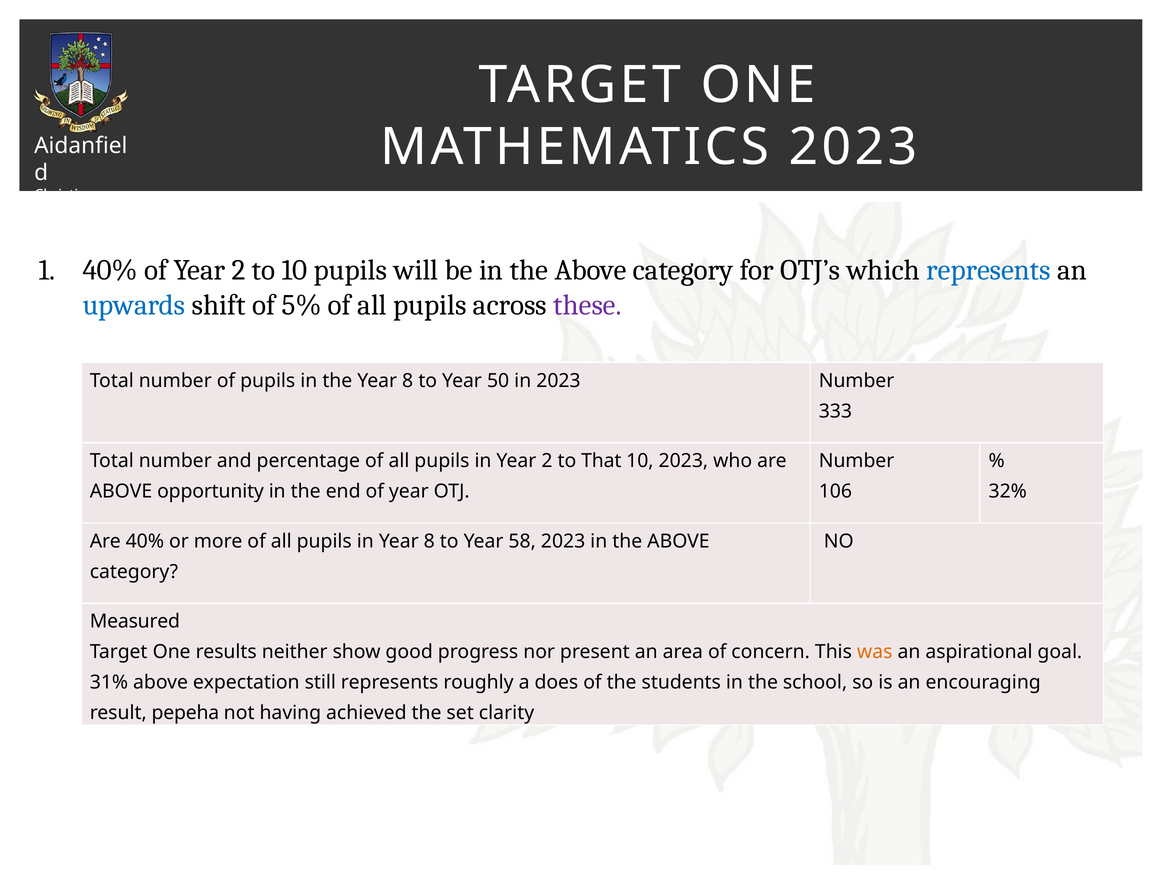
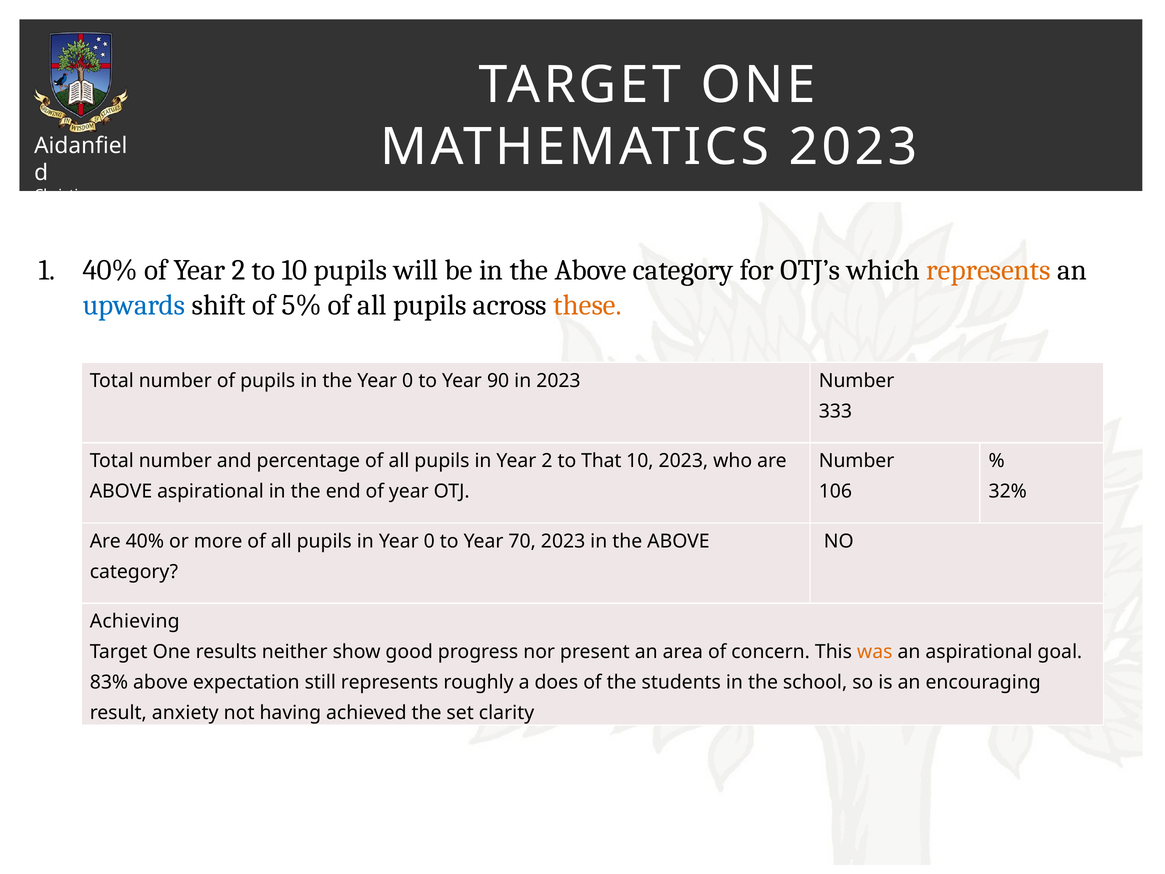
represents colour: blue -> orange (989, 270)
these colour: purple -> orange (587, 305)
the Year 8: 8 -> 0 (408, 381)
50: 50 -> 90 (498, 381)
ABOVE opportunity: opportunity -> aspirational (210, 491)
in Year 8: 8 -> 0 (429, 541)
58: 58 -> 70 (522, 541)
Measured: Measured -> Achieving (135, 621)
31%: 31% -> 83% (109, 682)
pepeha: pepeha -> anxiety (185, 713)
